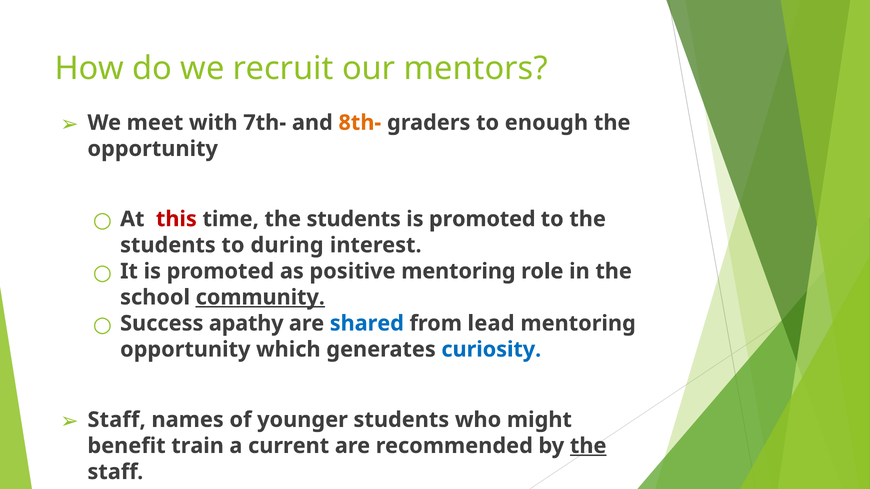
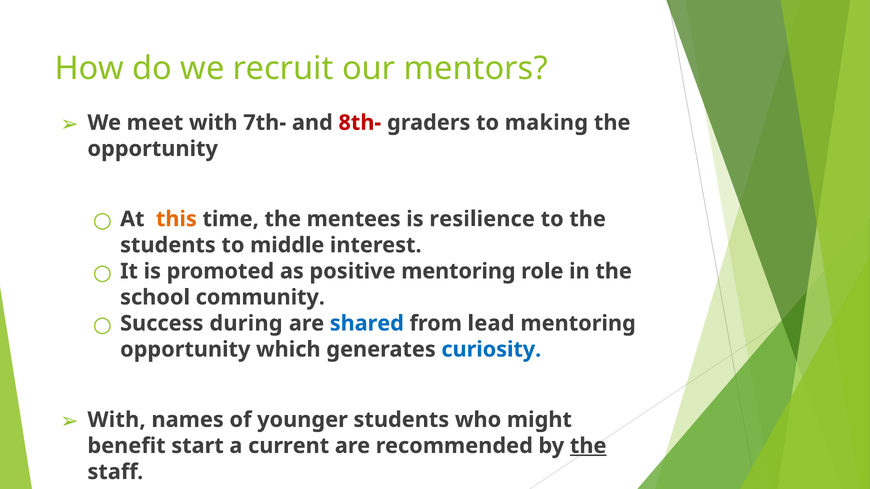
8th- colour: orange -> red (360, 123)
enough: enough -> making (546, 123)
this colour: red -> orange (176, 219)
time the students: students -> mentees (354, 219)
promoted: promoted -> resilience (482, 219)
during: during -> middle (287, 245)
community underline: present -> none (260, 298)
apathy: apathy -> during (246, 324)
Staff: Staff -> With (117, 420)
train: train -> start (198, 446)
